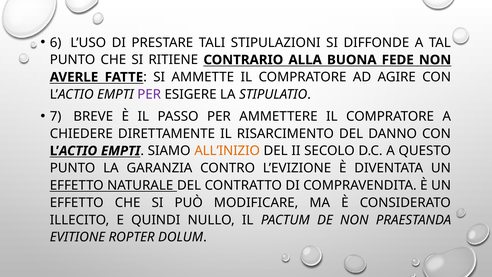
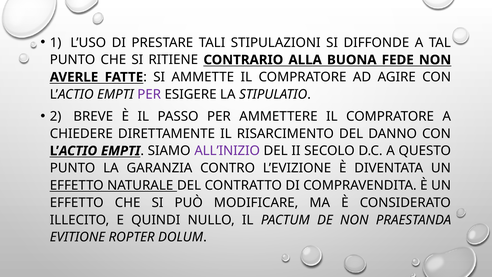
6: 6 -> 1 (56, 43)
7: 7 -> 2 (56, 116)
ALL’INIZIO colour: orange -> purple (227, 151)
